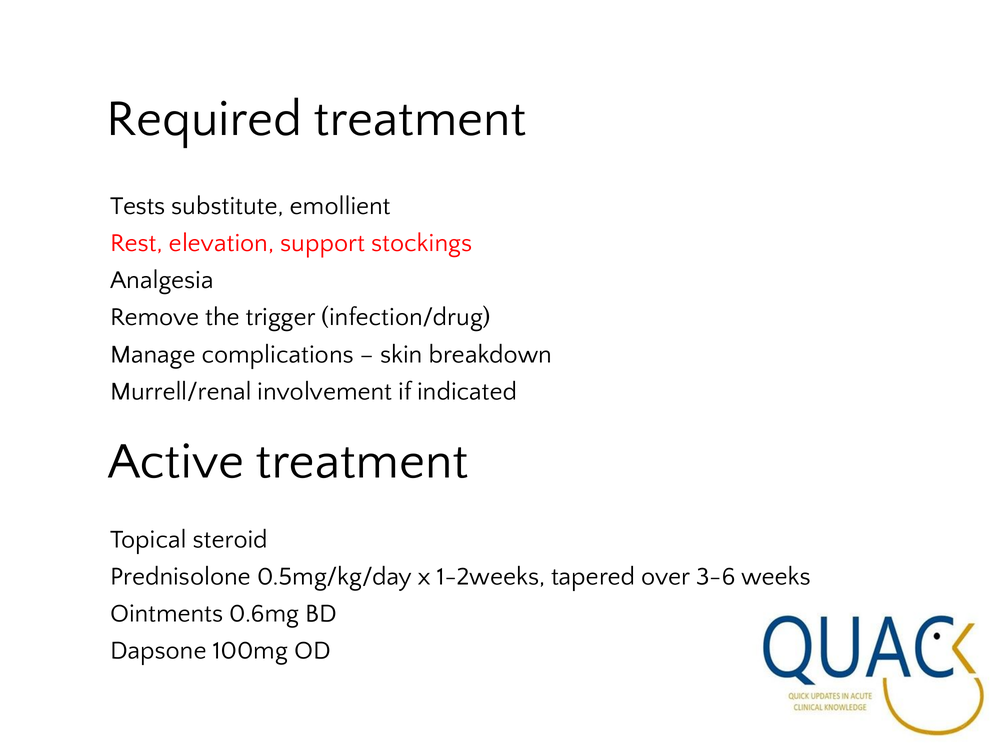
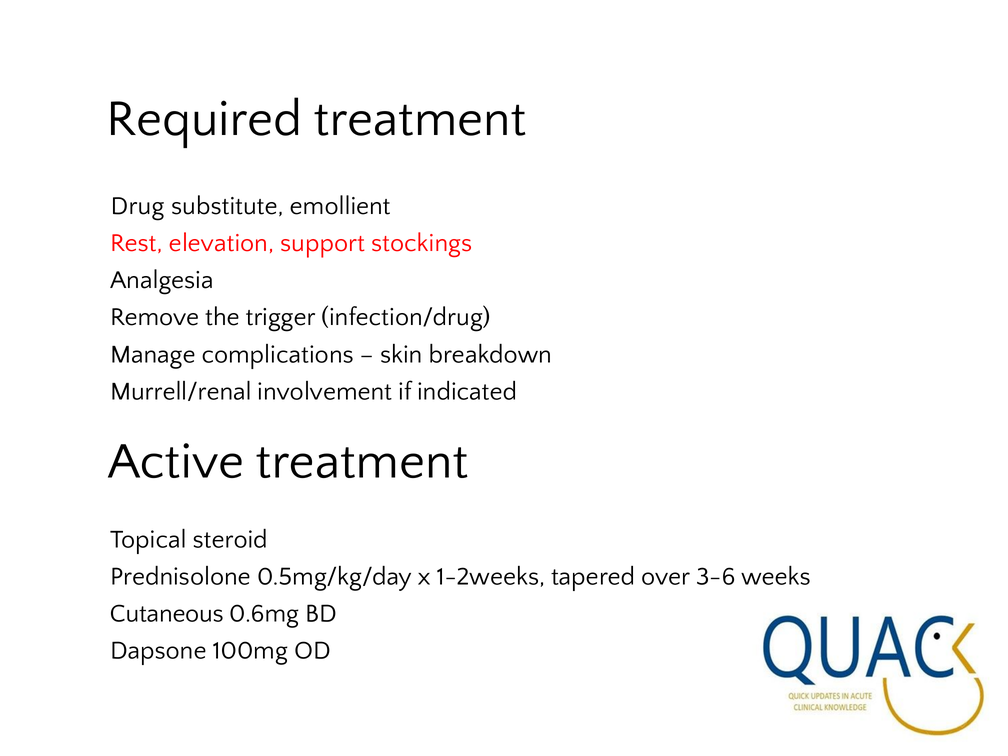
Tests: Tests -> Drug (138, 206)
Ointments: Ointments -> Cutaneous (167, 613)
